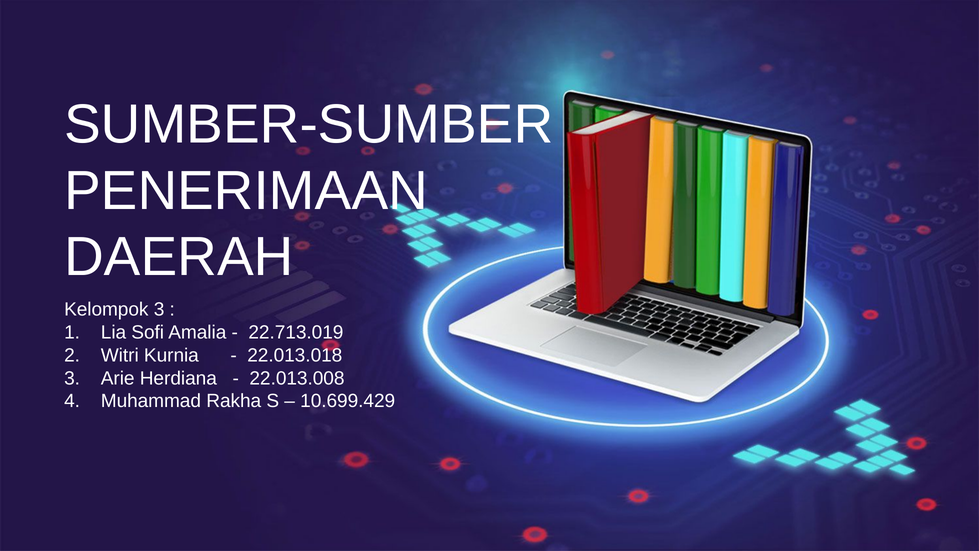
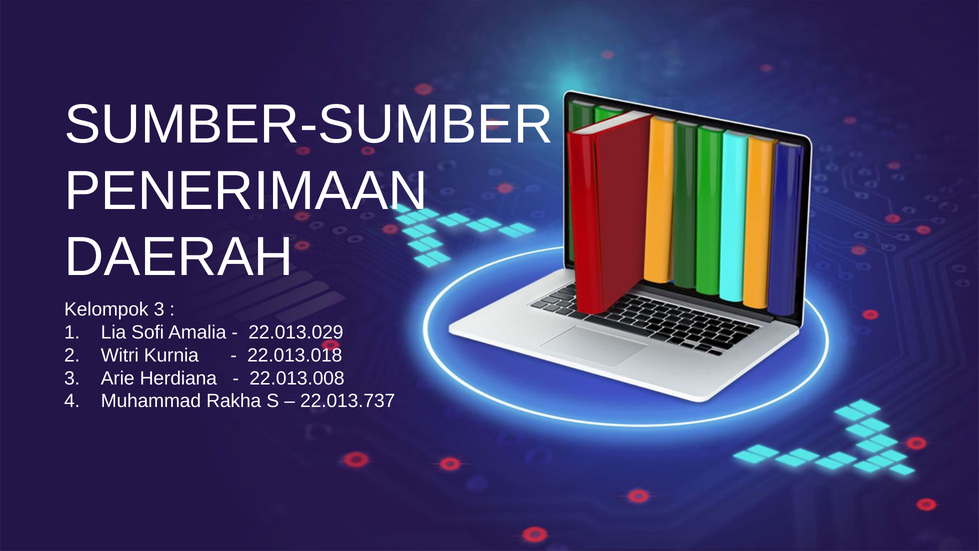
22.713.019: 22.713.019 -> 22.013.029 (296, 332)
10.699.429: 10.699.429 -> 22.013.737 (348, 401)
